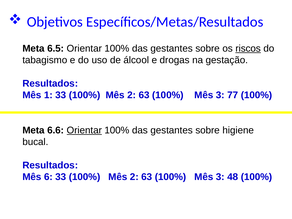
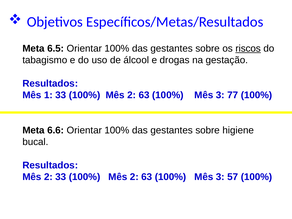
Orientar underline: present -> none (84, 130)
6: 6 -> 2 (48, 177)
48: 48 -> 57 (233, 177)
